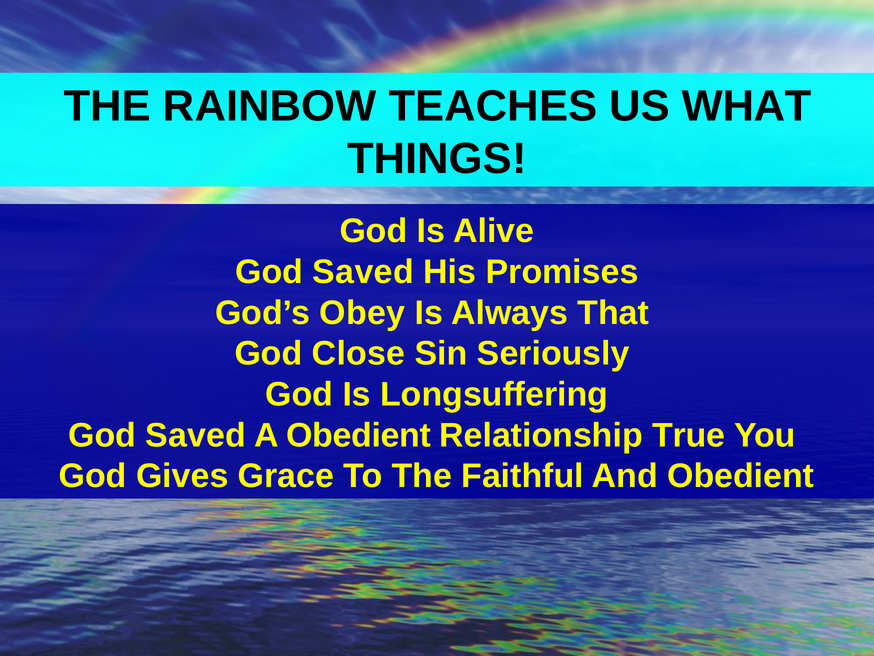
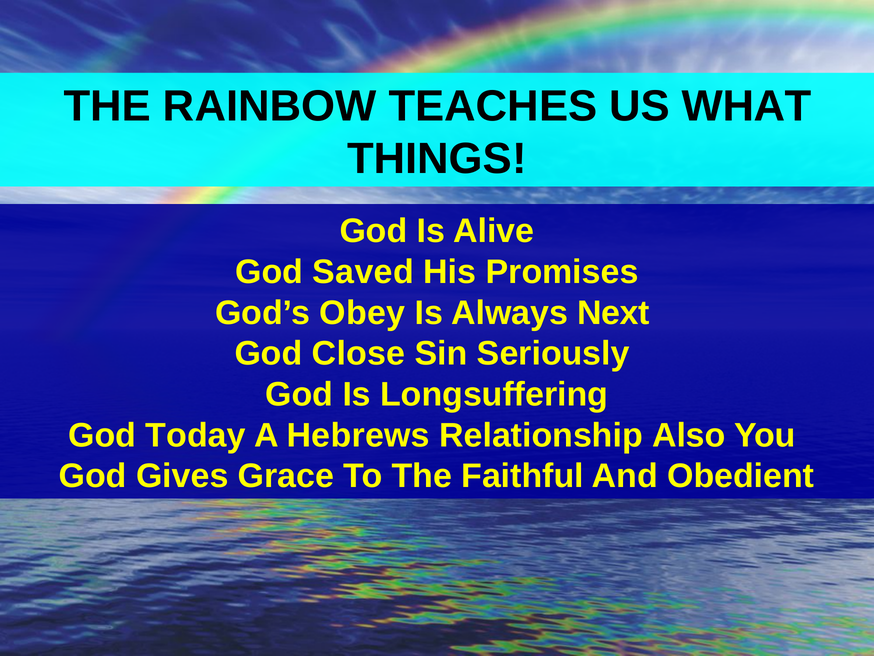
That: That -> Next (613, 313)
Saved: Saved -> Today (196, 435)
A Obedient: Obedient -> Hebrews (358, 435)
True: True -> Also (689, 435)
